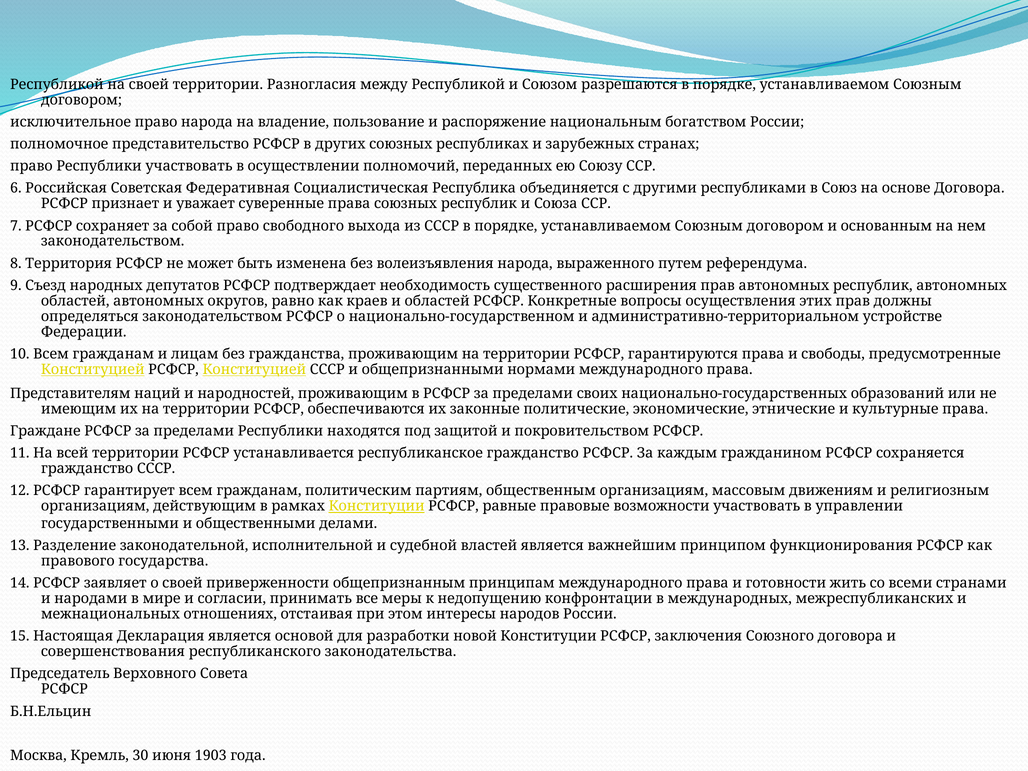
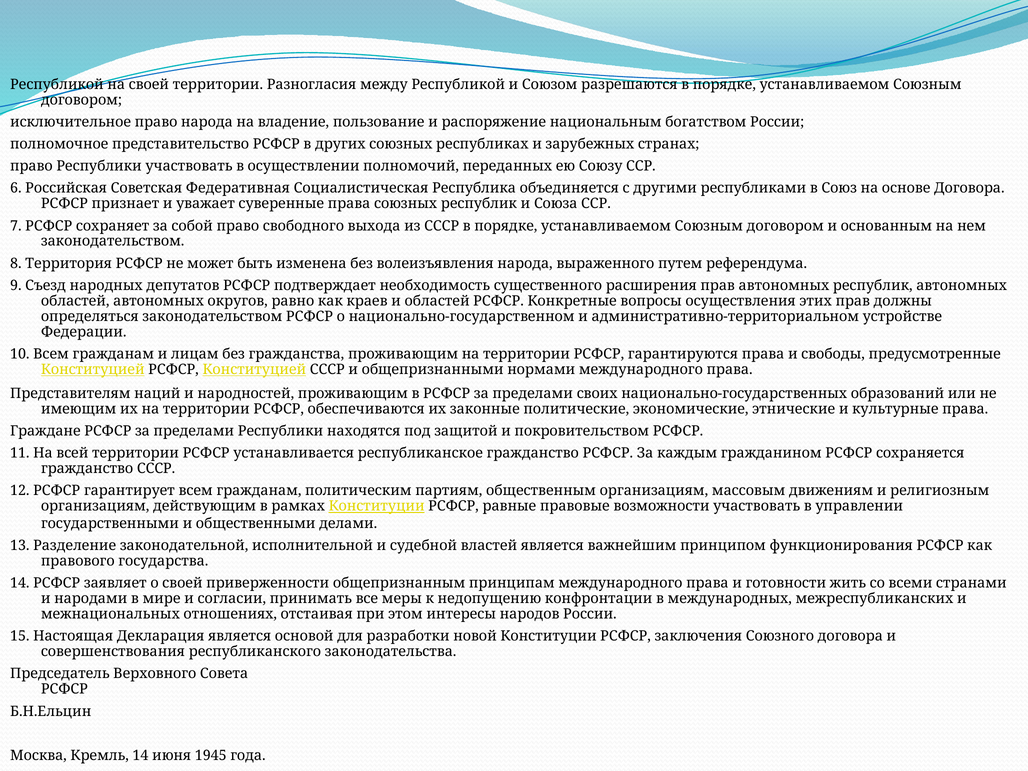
Кремль 30: 30 -> 14 (140, 756)
1903: 1903 -> 1945 (211, 756)
